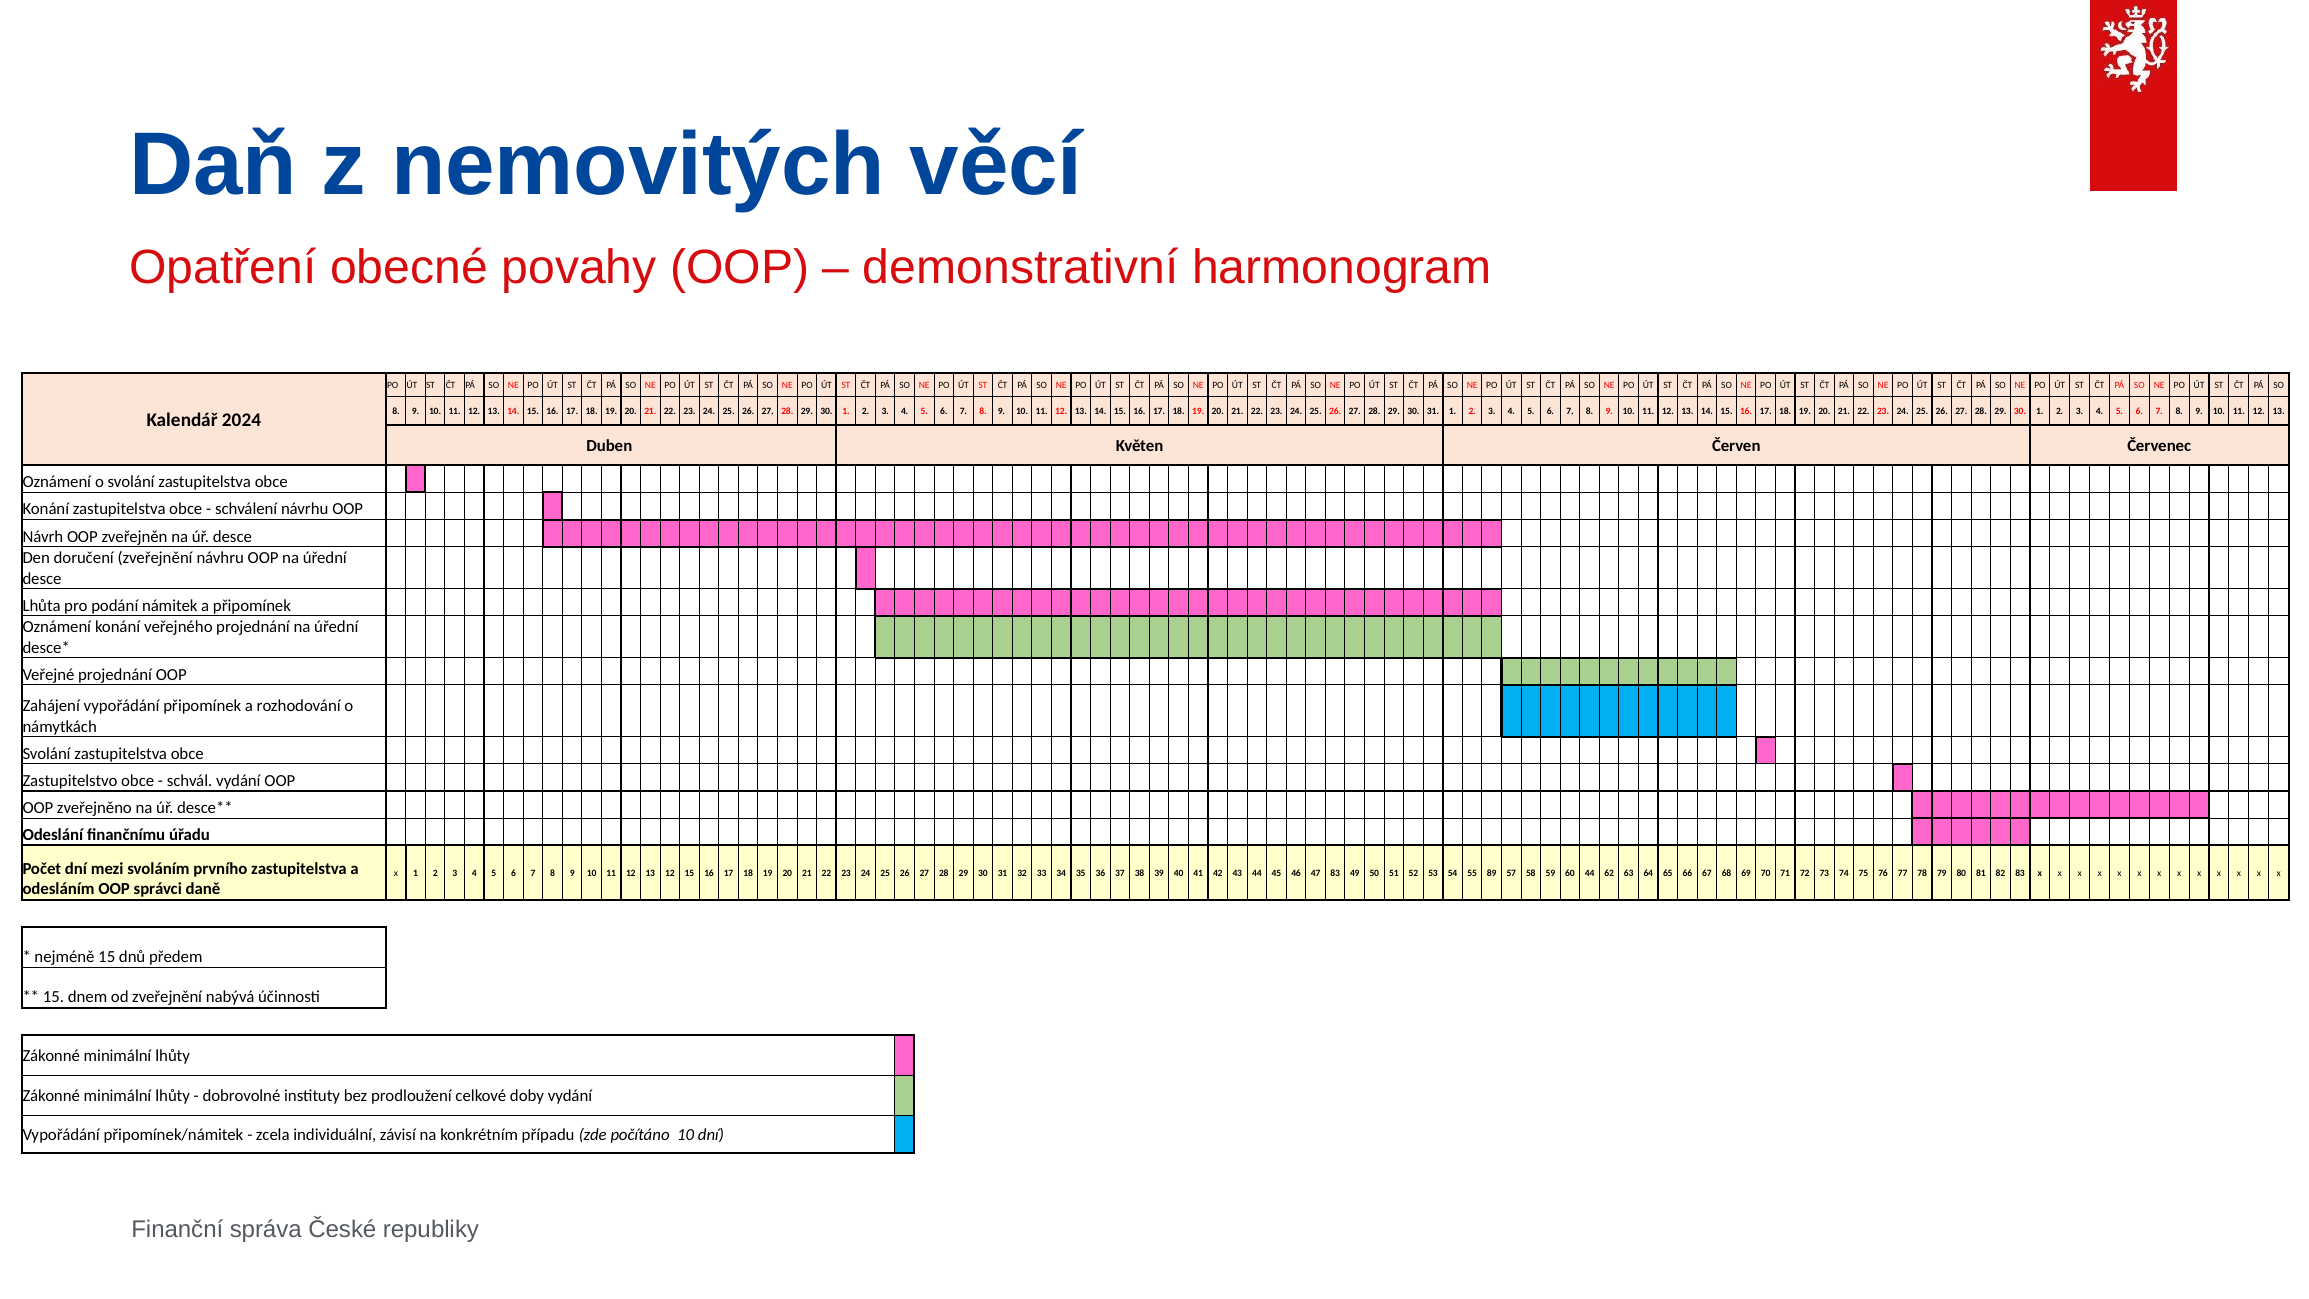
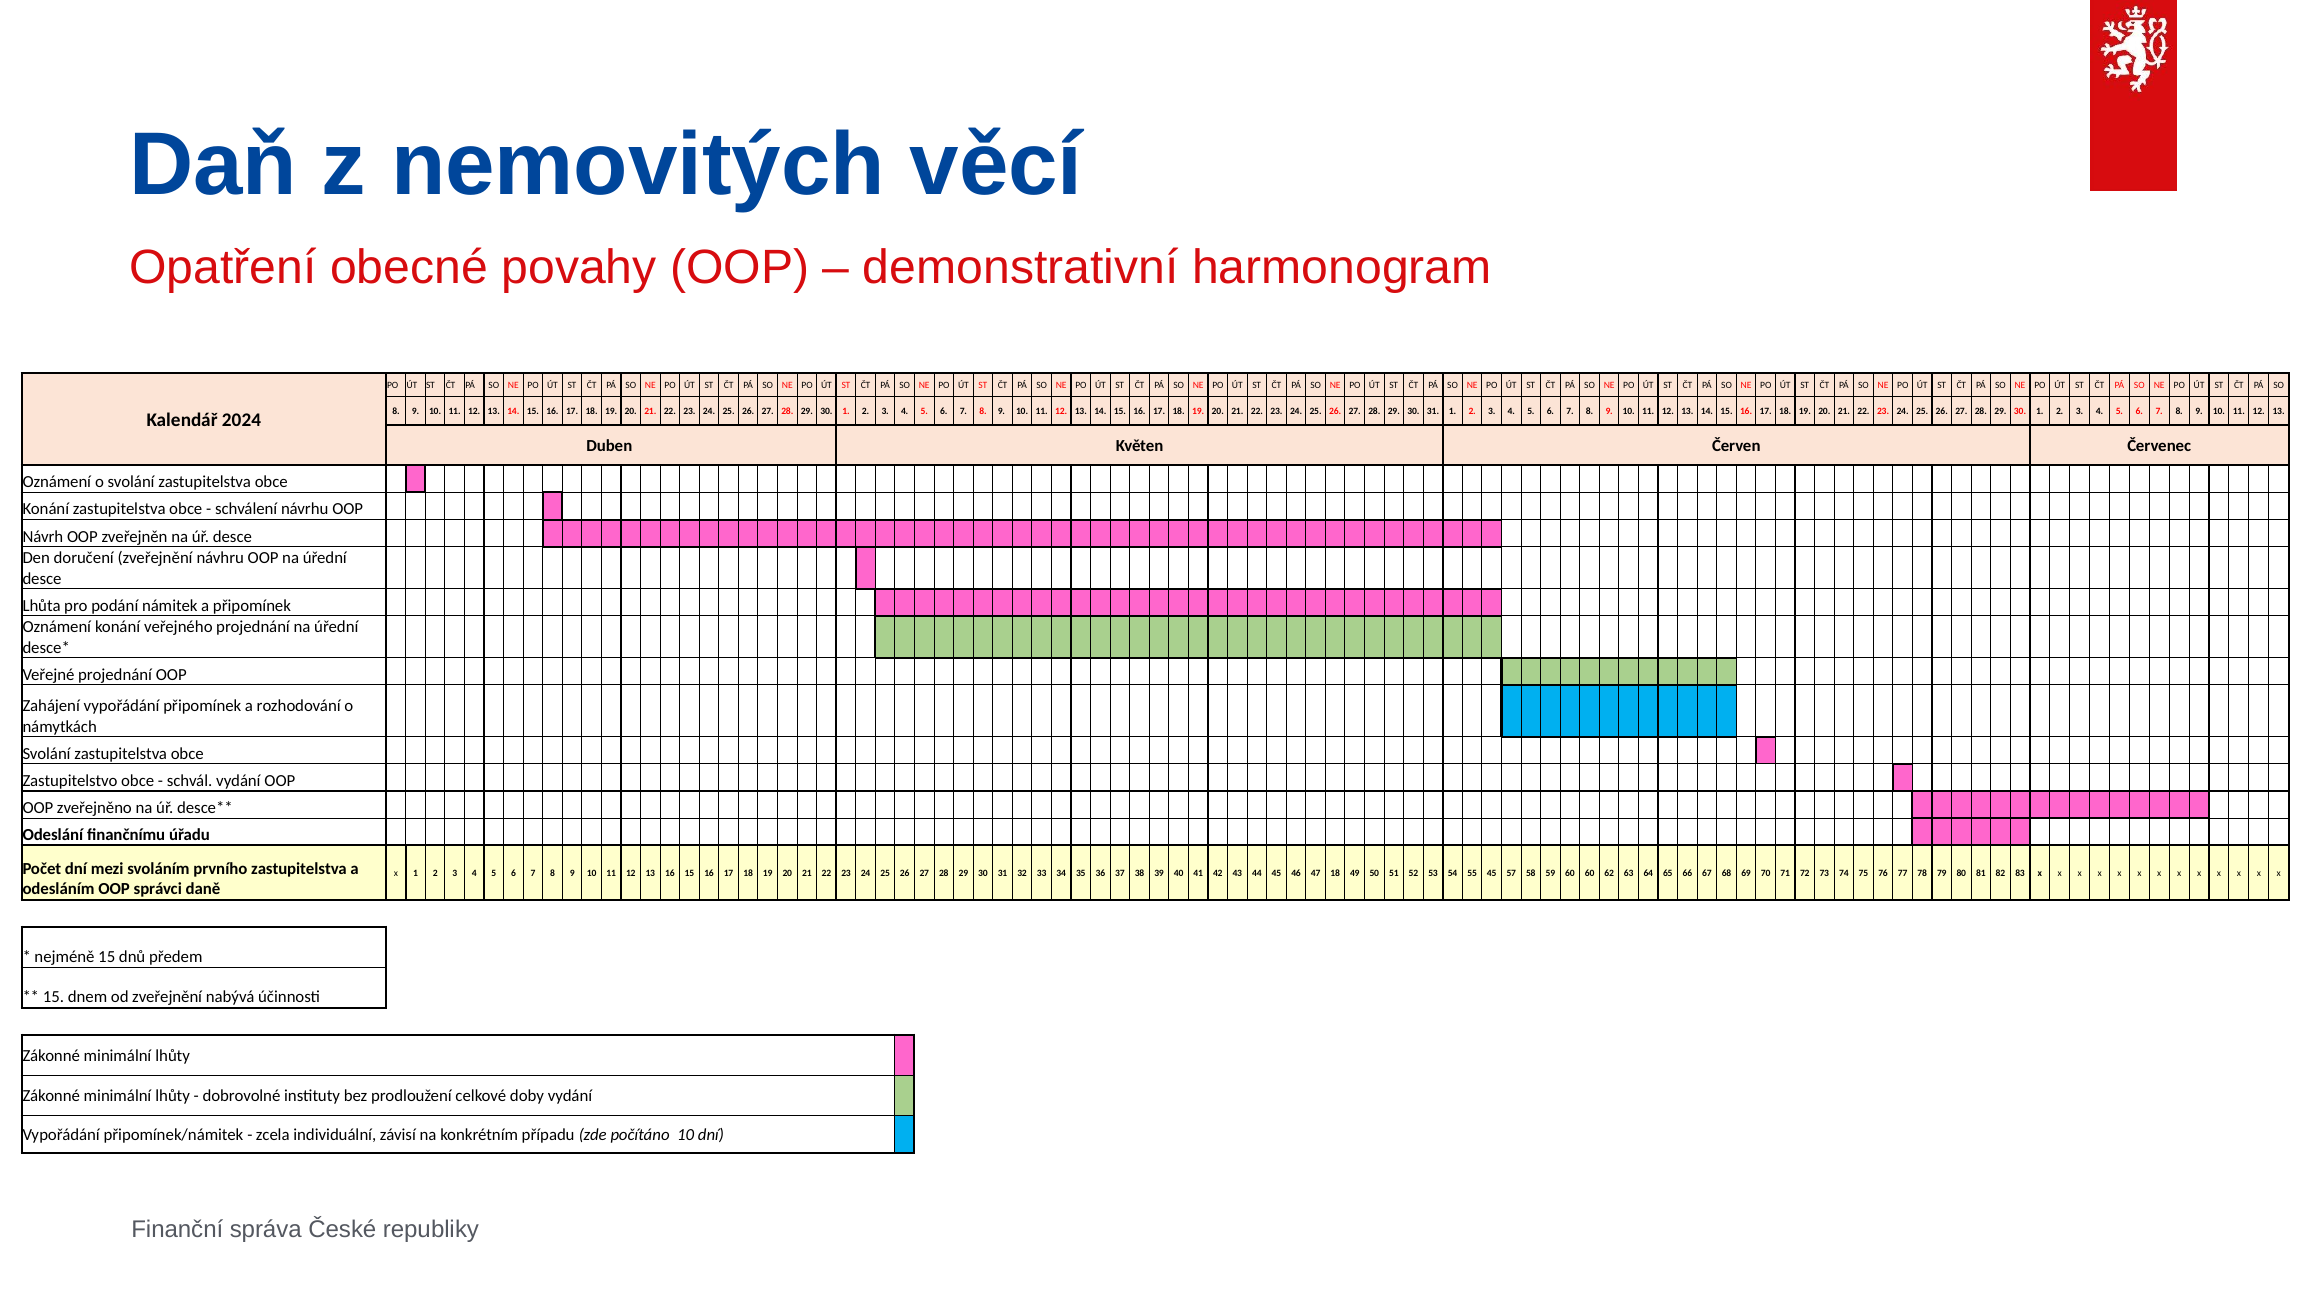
13 12: 12 -> 16 (670, 873)
47 83: 83 -> 18 (1335, 873)
55 89: 89 -> 45 (1492, 873)
60 44: 44 -> 60 (1590, 873)
